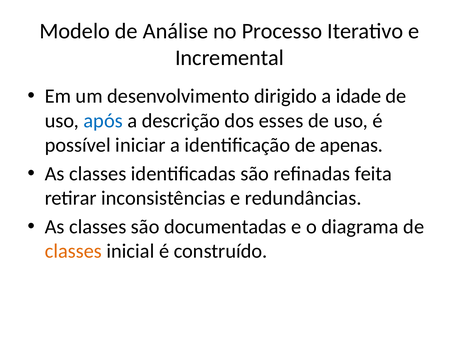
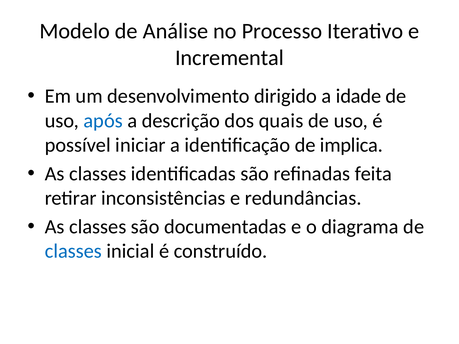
esses: esses -> quais (281, 121)
apenas: apenas -> implica (351, 145)
classes colour: orange -> blue (73, 251)
